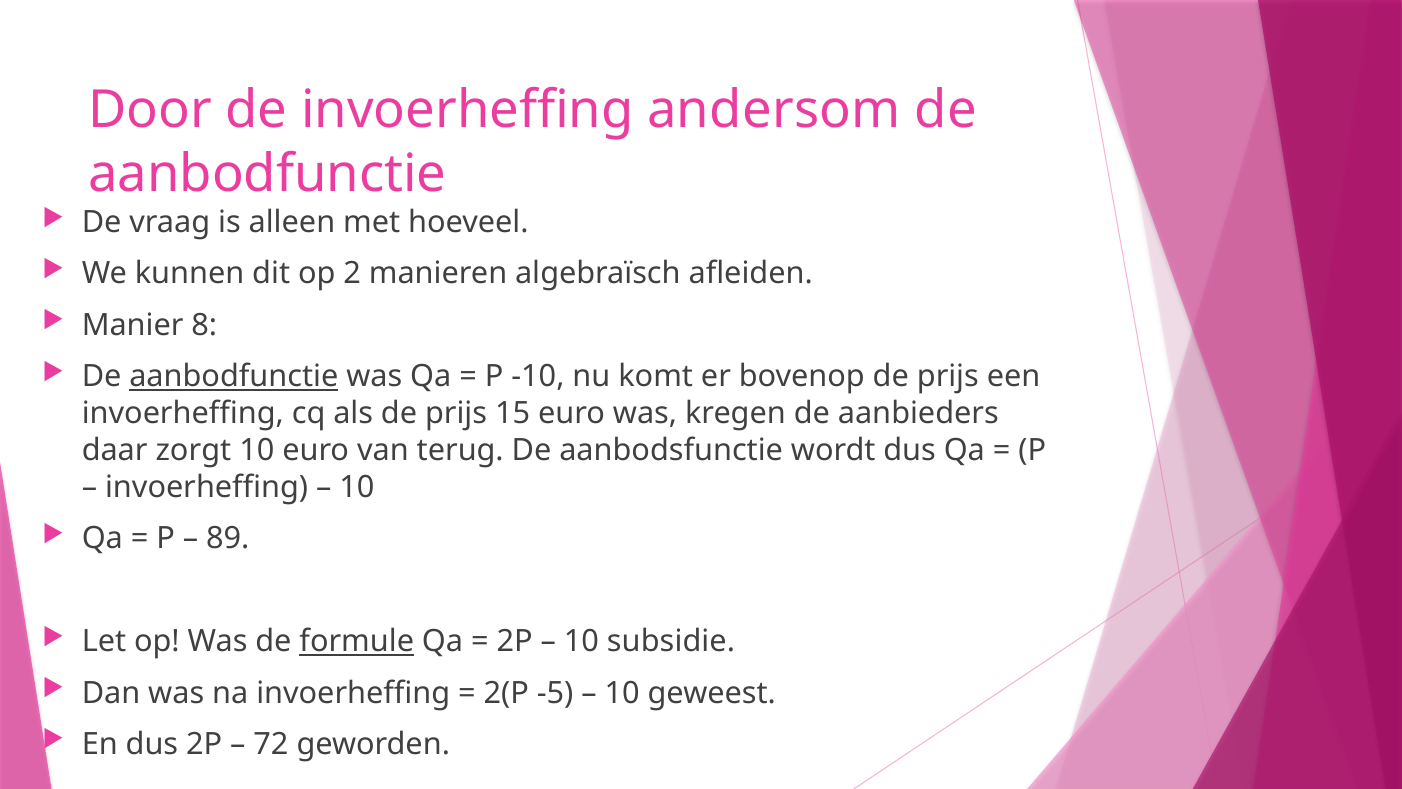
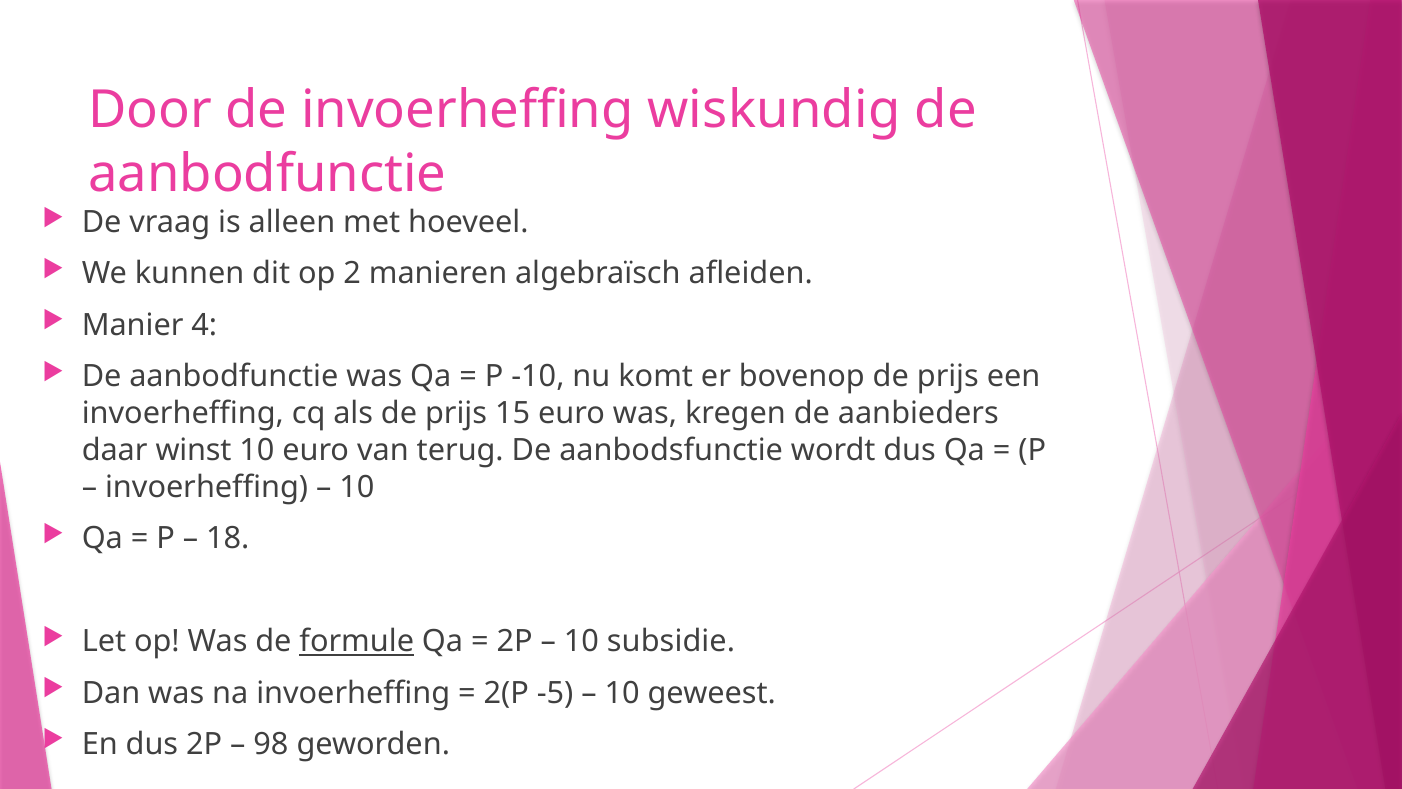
andersom: andersom -> wiskundig (774, 111)
8: 8 -> 4 (204, 325)
aanbodfunctie underline: present -> none (234, 377)
zorgt: zorgt -> winst (193, 450)
89: 89 -> 18 (228, 538)
72: 72 -> 98 (271, 744)
